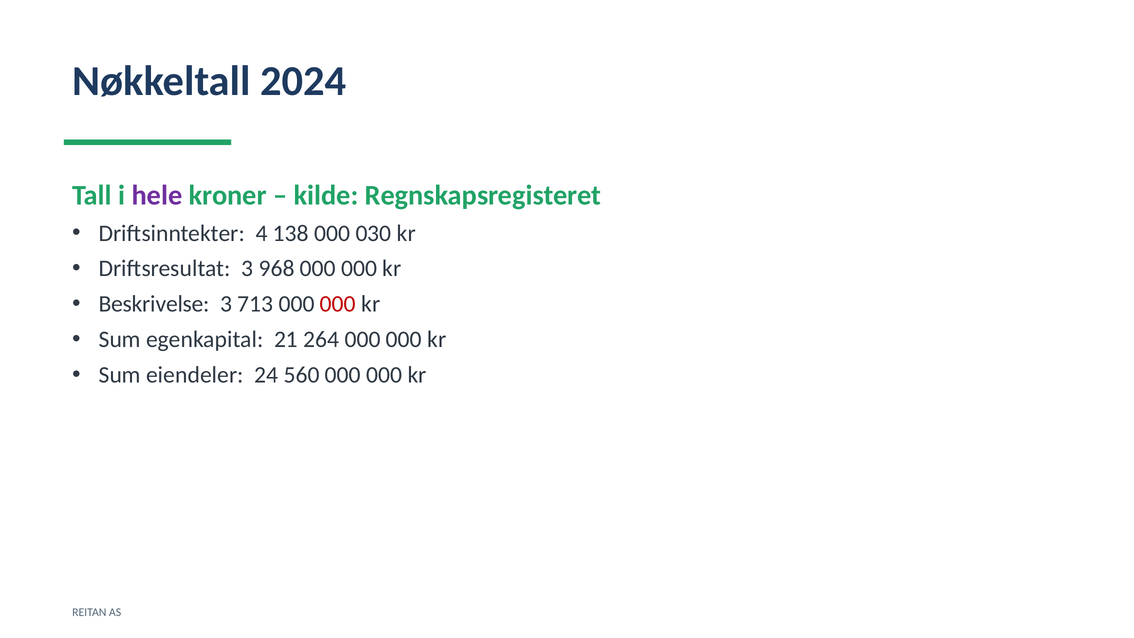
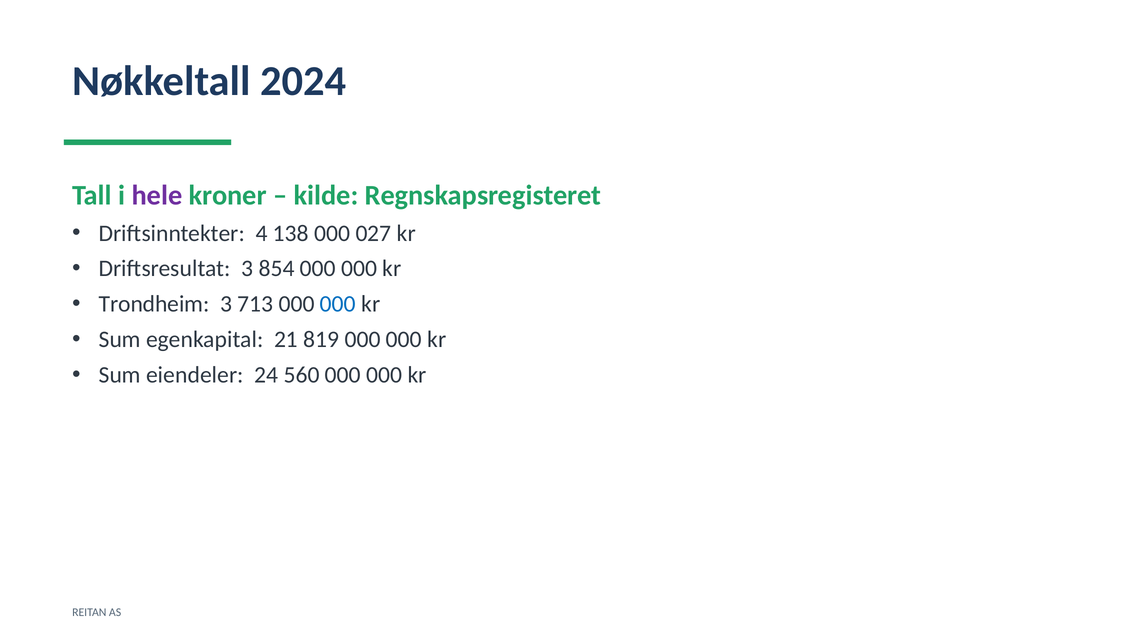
030: 030 -> 027 (373, 233)
968: 968 -> 854 (277, 269)
Beskrivelse: Beskrivelse -> Trondheim (154, 304)
000 colour: red -> blue (338, 304)
264: 264 -> 819 (321, 340)
